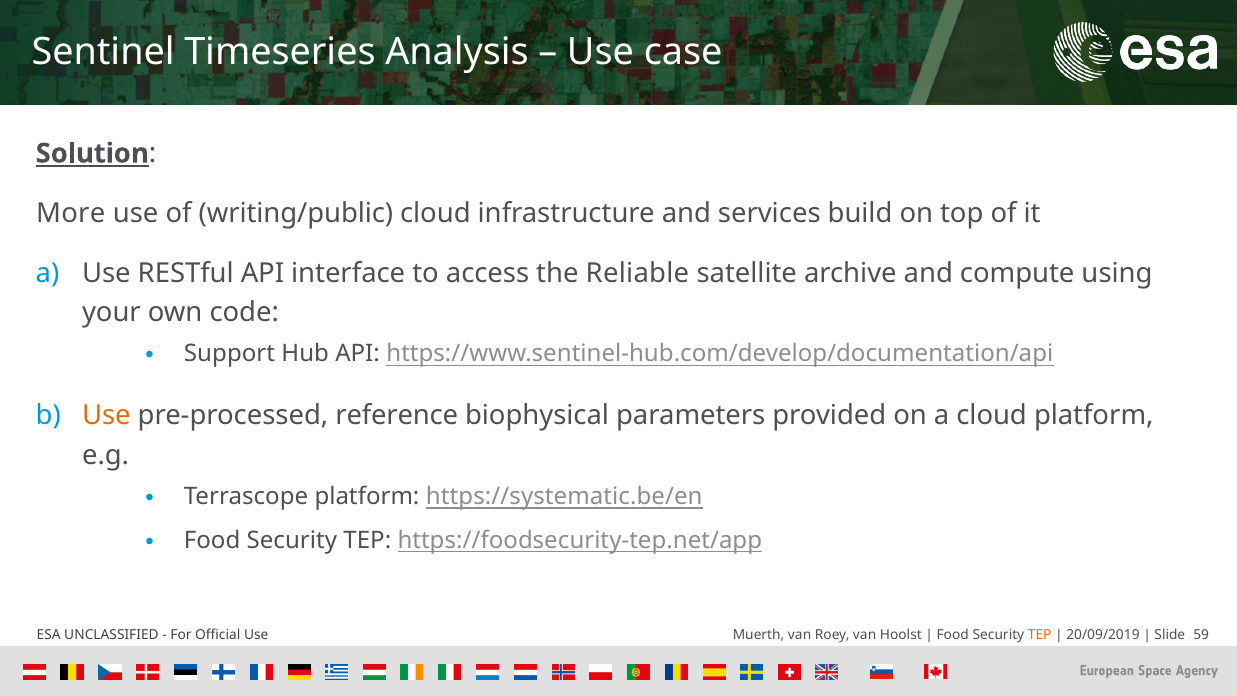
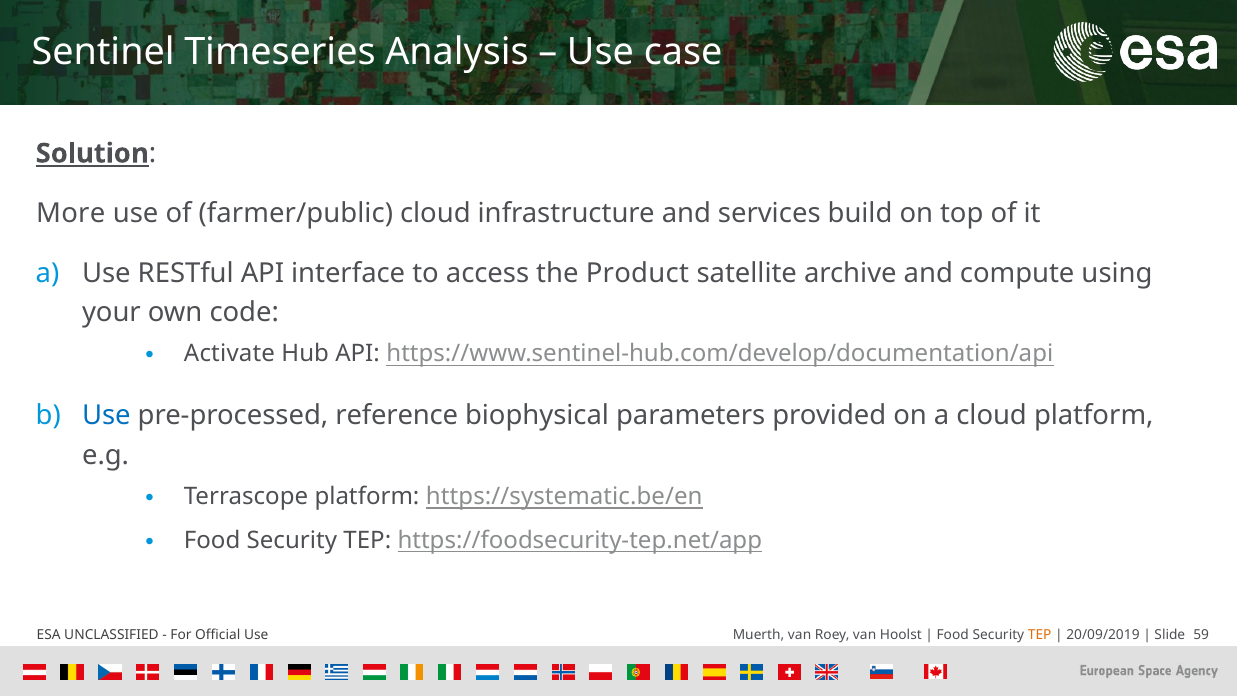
writing/public: writing/public -> farmer/public (296, 213)
Reliable: Reliable -> Product (637, 273)
Support: Support -> Activate (229, 354)
Use colour: orange -> blue (106, 416)
